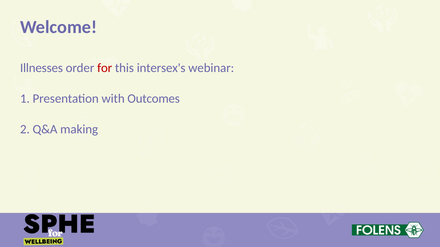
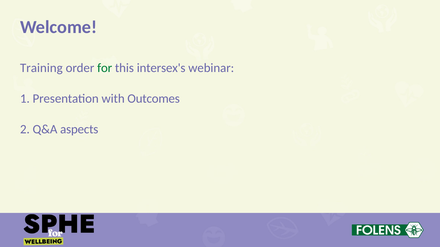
Illnesses: Illnesses -> Training (41, 68)
for colour: red -> green (105, 68)
making: making -> aspects (79, 130)
